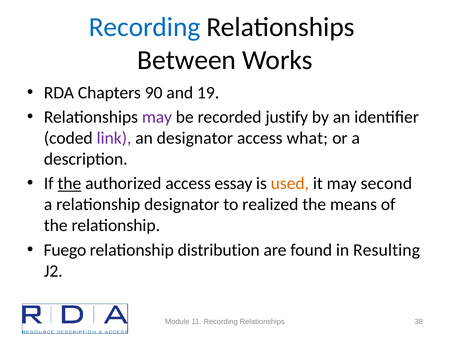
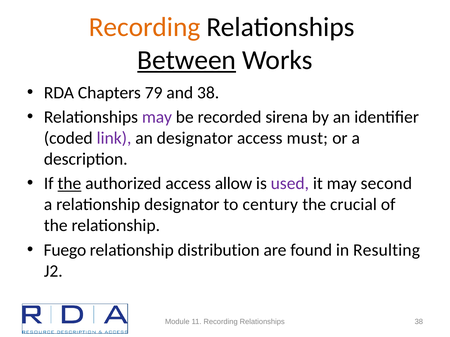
Recording colour: blue -> orange (145, 27)
Between underline: none -> present (187, 60)
90: 90 -> 79 (154, 93)
and 19: 19 -> 38 (208, 93)
justify: justify -> sirena (287, 117)
what: what -> must (307, 138)
essay: essay -> allow (233, 184)
used colour: orange -> purple (290, 184)
realized: realized -> century (270, 205)
means: means -> crucial (353, 205)
